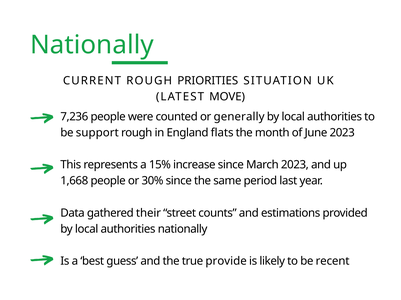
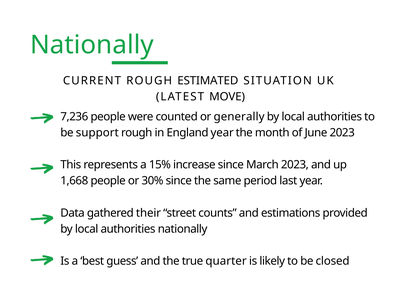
PRIORITIES: PRIORITIES -> ESTIMATED (208, 81)
England flats: flats -> year (222, 133)
provide: provide -> quarter (226, 262)
recent: recent -> closed (333, 262)
